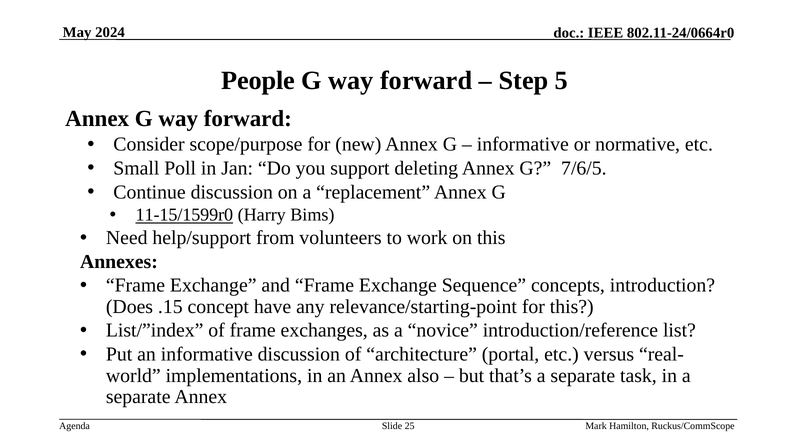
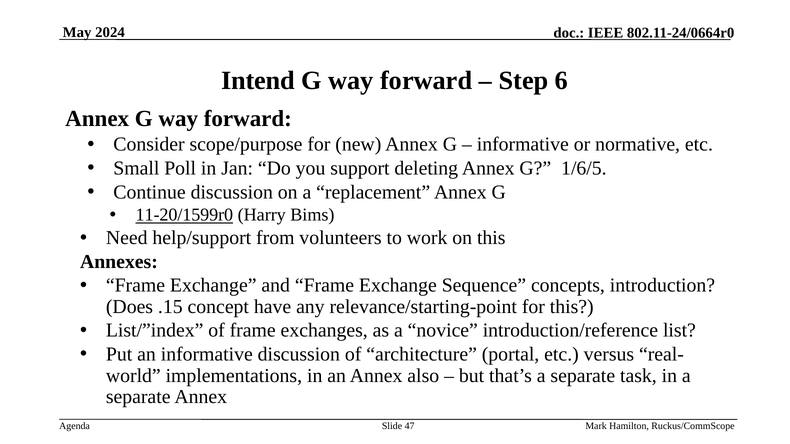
People: People -> Intend (258, 81)
5: 5 -> 6 (561, 81)
7/6/5: 7/6/5 -> 1/6/5 (584, 168)
11-15/1599r0: 11-15/1599r0 -> 11-20/1599r0 (184, 215)
25: 25 -> 47 (410, 426)
